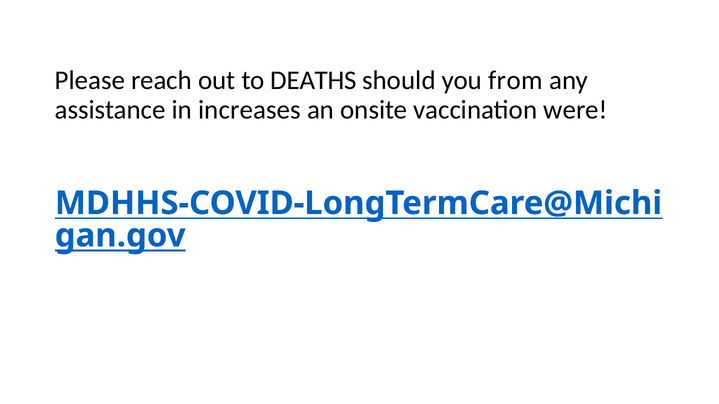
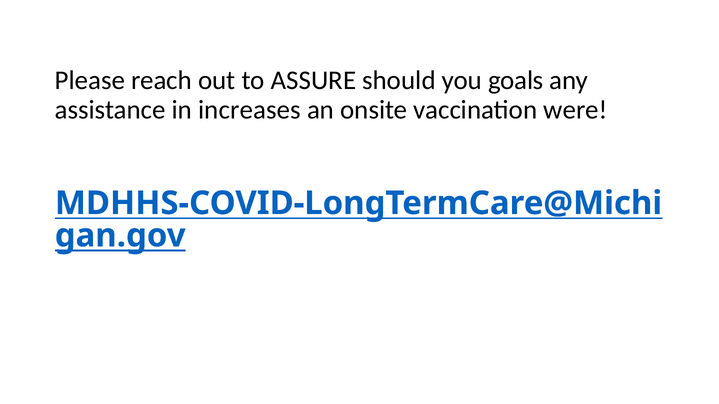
DEATHS: DEATHS -> ASSURE (313, 80)
from: from -> goals (516, 80)
